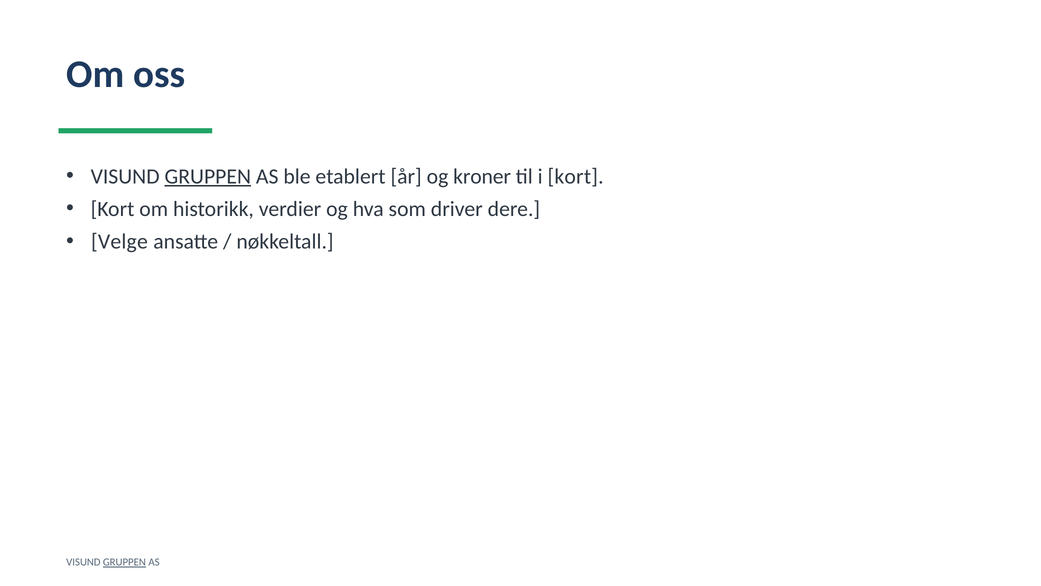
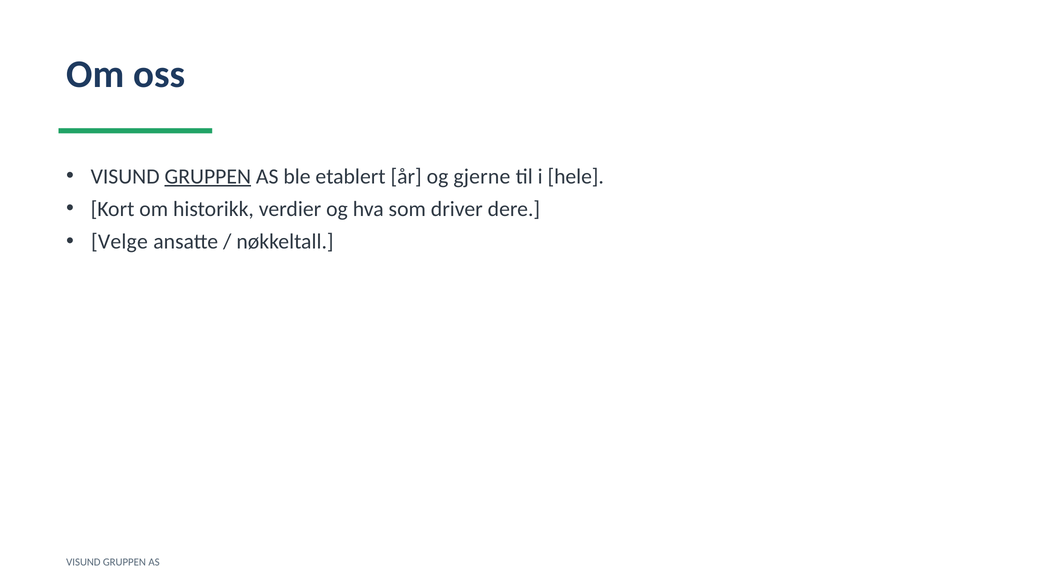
kroner: kroner -> gjerne (482, 176)
i kort: kort -> hele (576, 176)
GRUPPEN underline: present -> none (124, 562)
